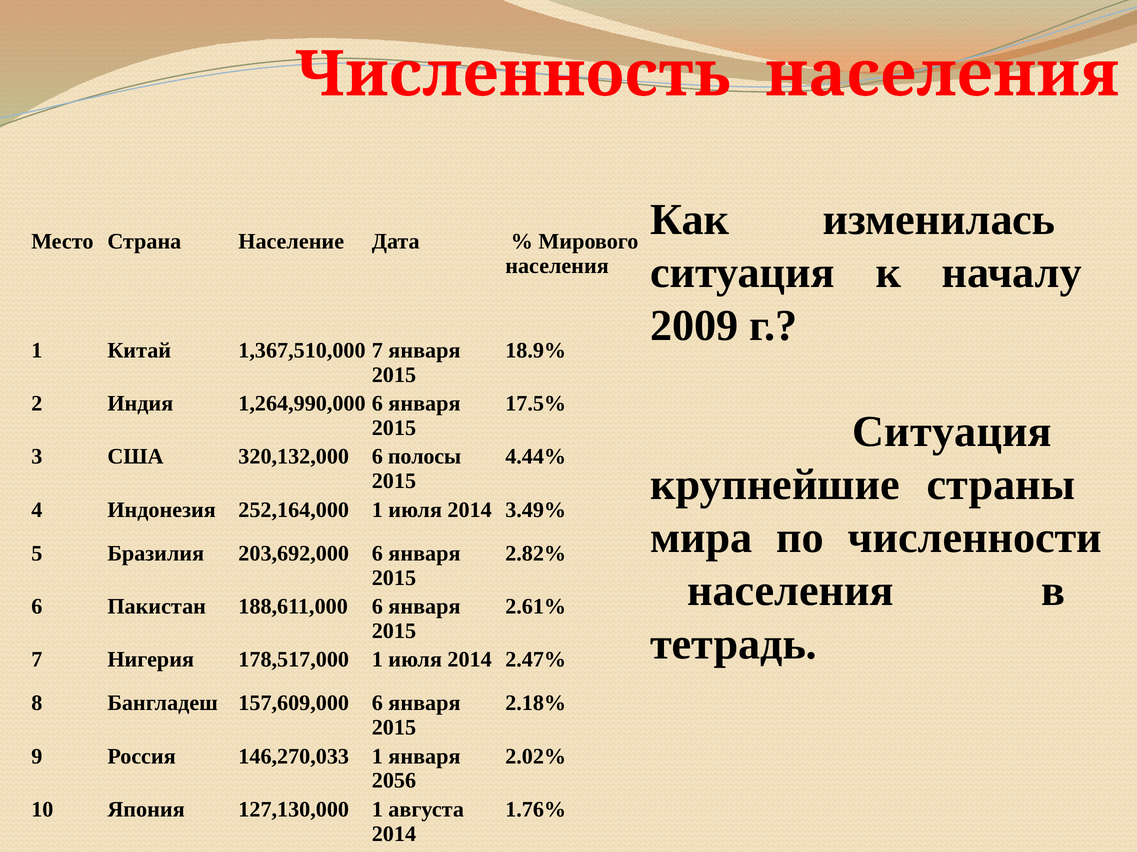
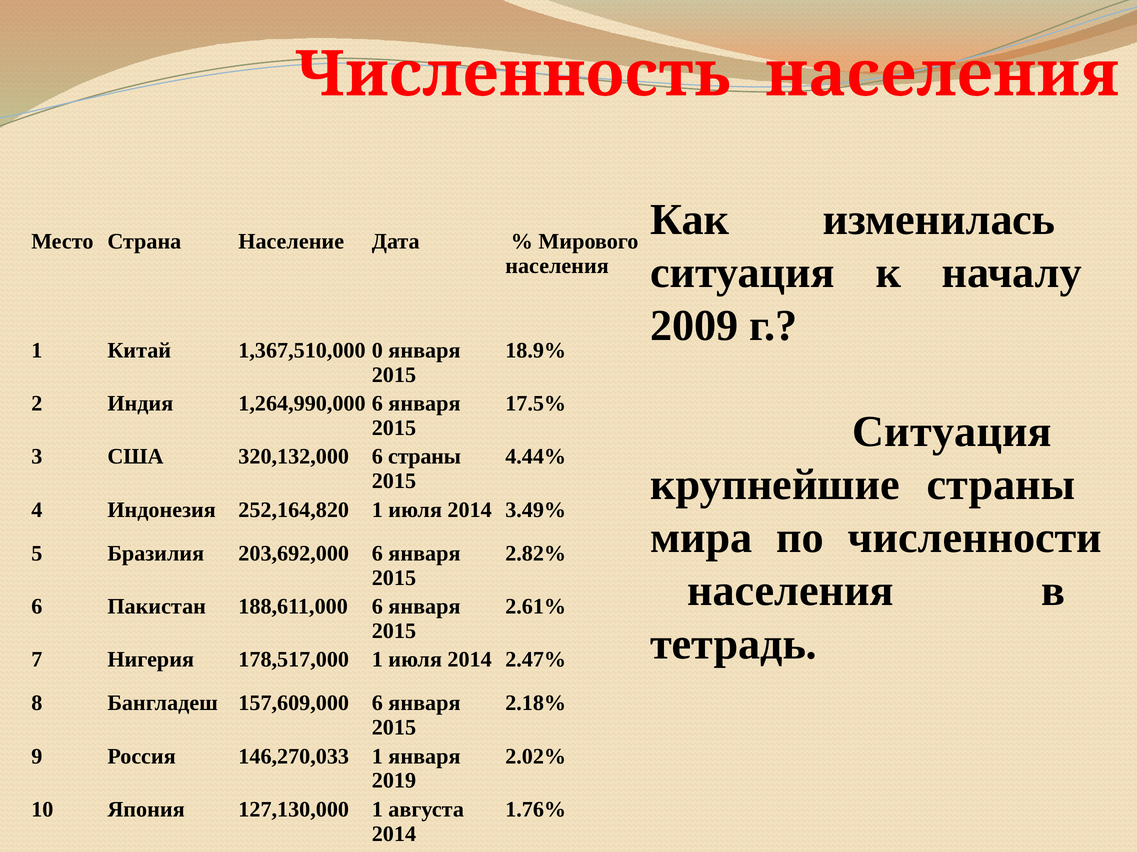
1,367,510,000 7: 7 -> 0 (377, 351)
6 полосы: полосы -> страны (425, 457)
252,164,000: 252,164,000 -> 252,164,820 (294, 510)
2056: 2056 -> 2019 (394, 781)
